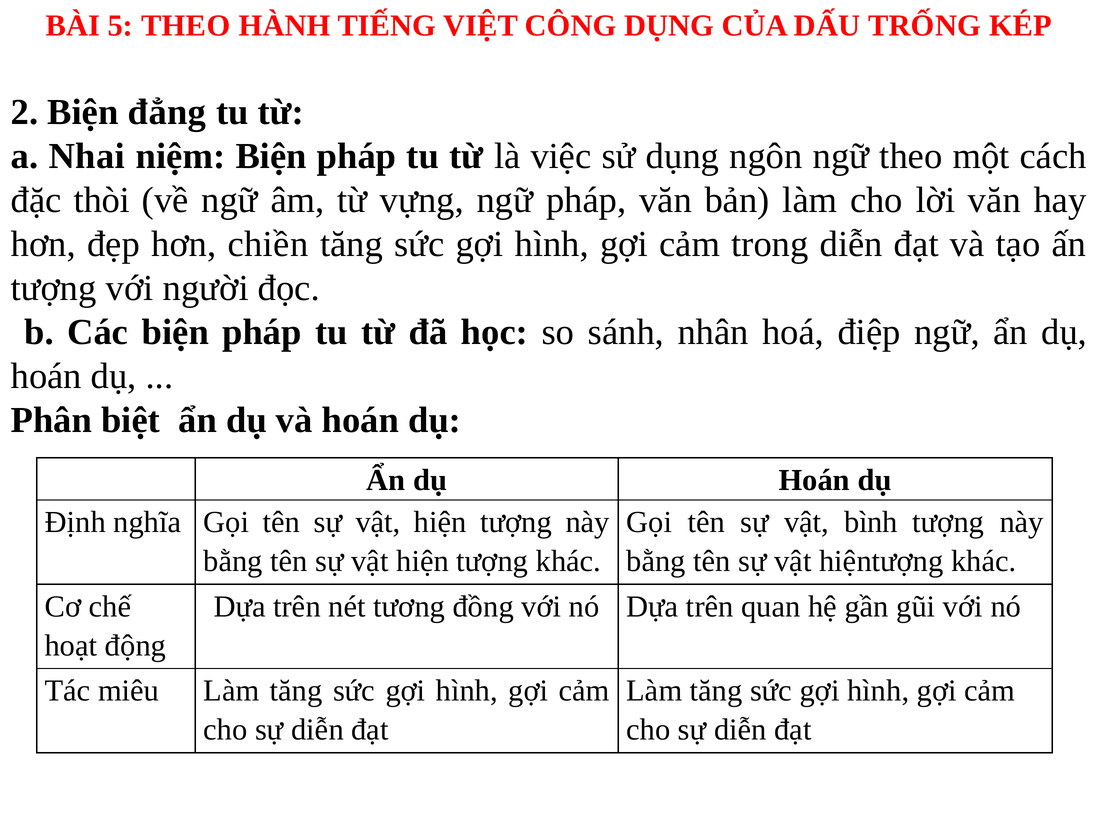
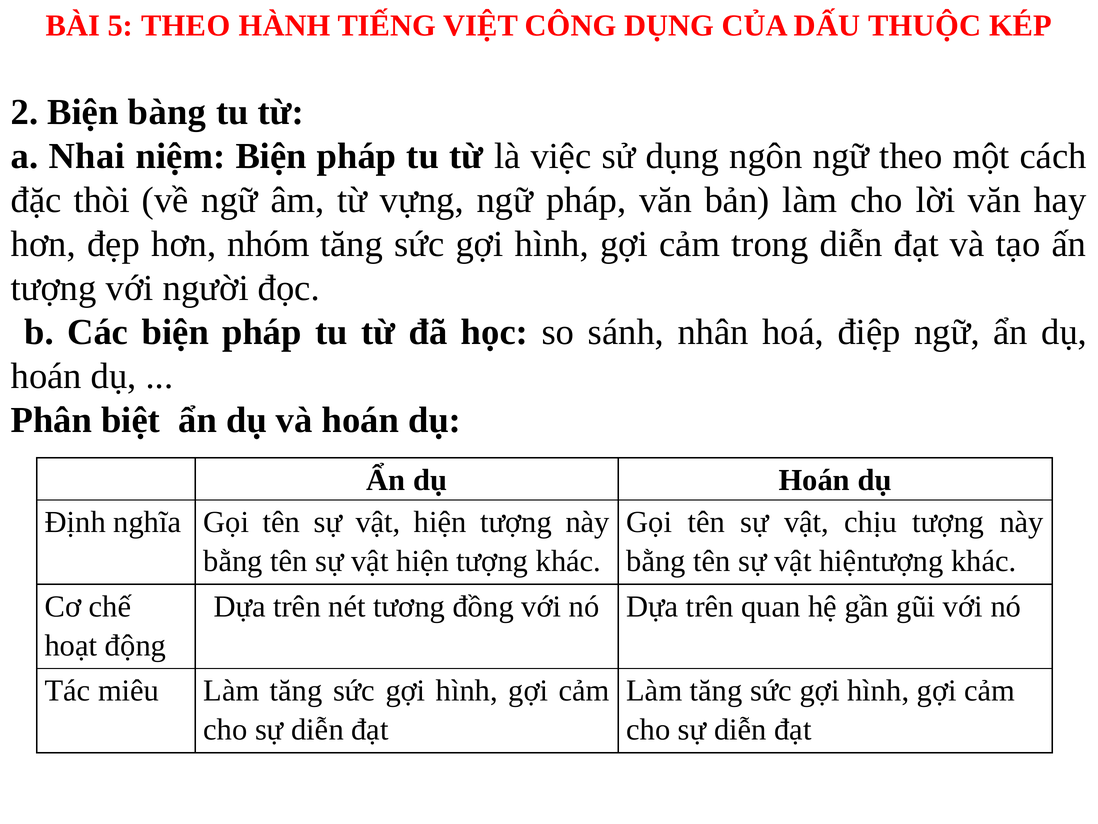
TRỐNG: TRỐNG -> THUỘC (925, 26)
đẳng: đẳng -> bàng (167, 112)
chiền: chiền -> nhóm (268, 244)
bình: bình -> chịu (871, 522)
